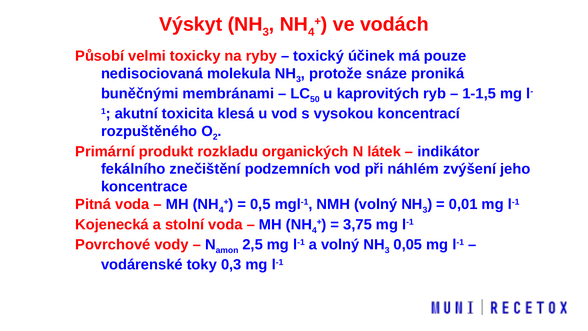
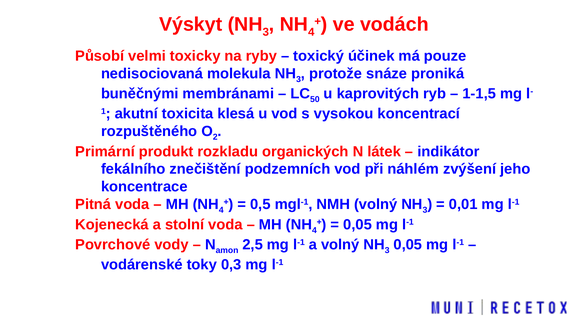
3,75: 3,75 -> 0,05 (358, 224)
